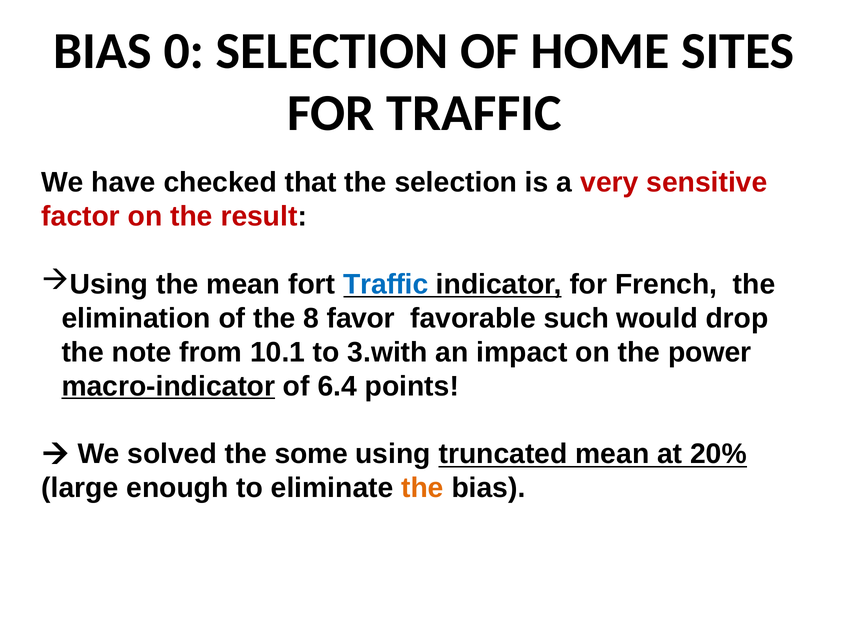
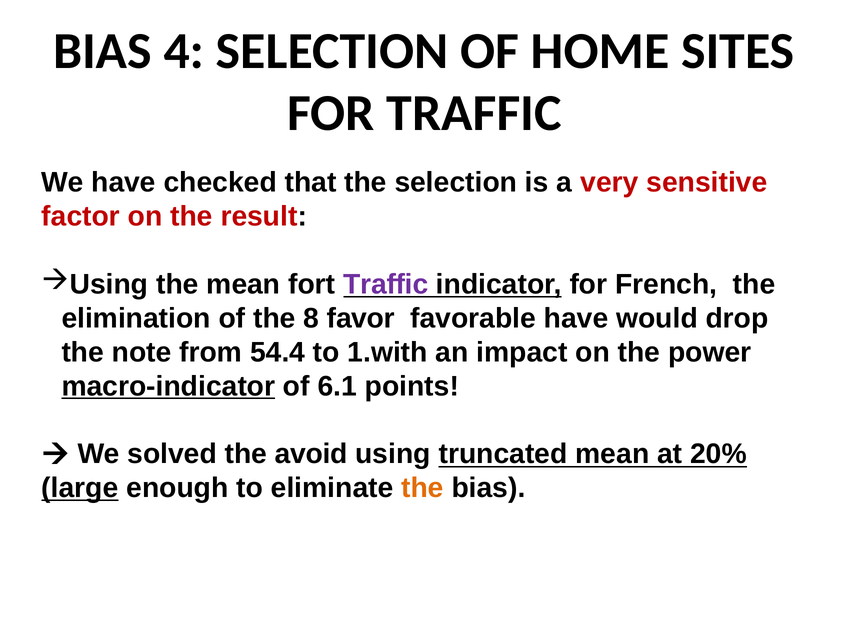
0: 0 -> 4 (184, 51)
Traffic colour: blue -> purple (386, 284)
favorable such: such -> have (576, 318)
10.1: 10.1 -> 54.4 (278, 352)
3.with: 3.with -> 1.with (388, 352)
6.4: 6.4 -> 6.1 (337, 386)
some: some -> avoid (311, 454)
large underline: none -> present (80, 488)
